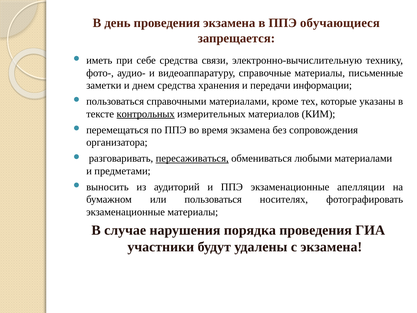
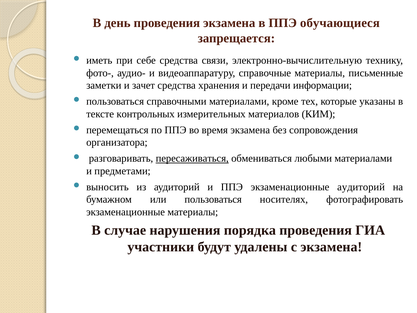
днем: днем -> зачет (144, 85)
контрольных underline: present -> none (146, 114)
экзаменационные апелляции: апелляции -> аудиторий (361, 187)
